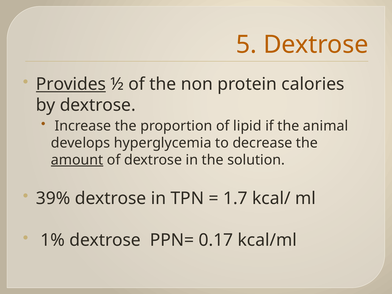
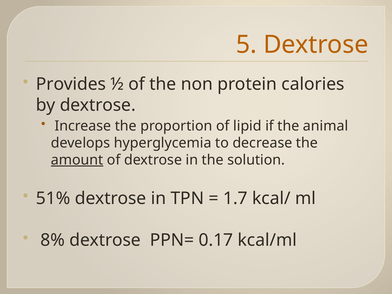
Provides underline: present -> none (71, 84)
39%: 39% -> 51% (53, 198)
1%: 1% -> 8% (53, 240)
